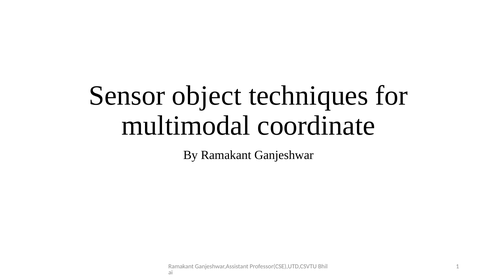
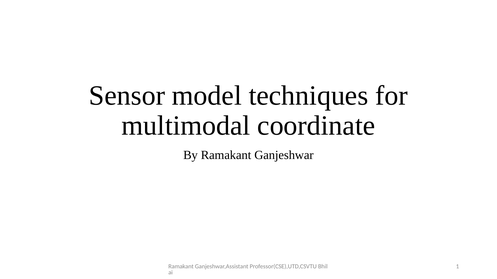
object: object -> model (207, 96)
